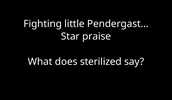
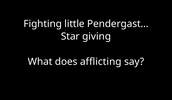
praise: praise -> giving (97, 37)
sterilized: sterilized -> afflicting (101, 62)
